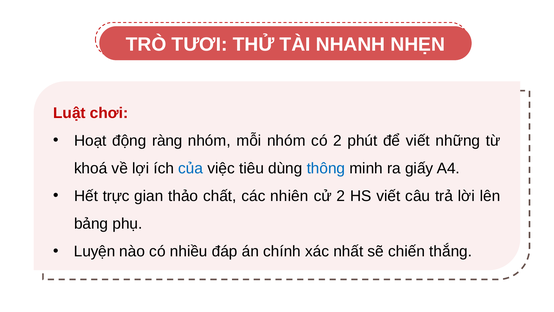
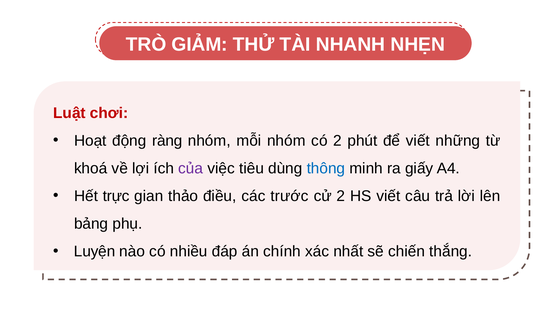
TƯƠI: TƯƠI -> GIẢM (200, 44)
của colour: blue -> purple (191, 168)
chất: chất -> điều (220, 196)
nhiên: nhiên -> trước (289, 196)
